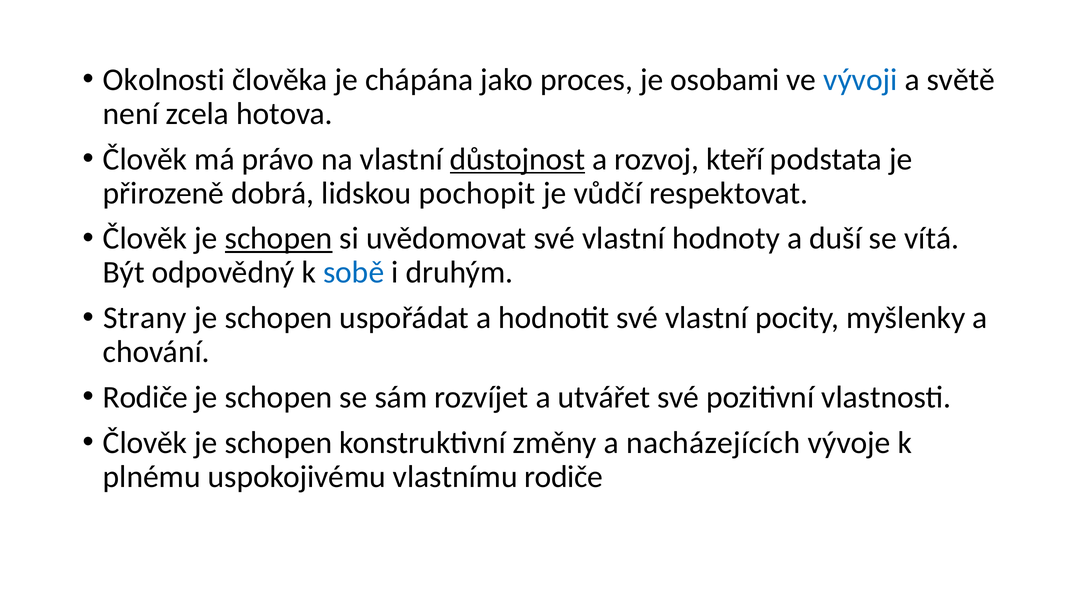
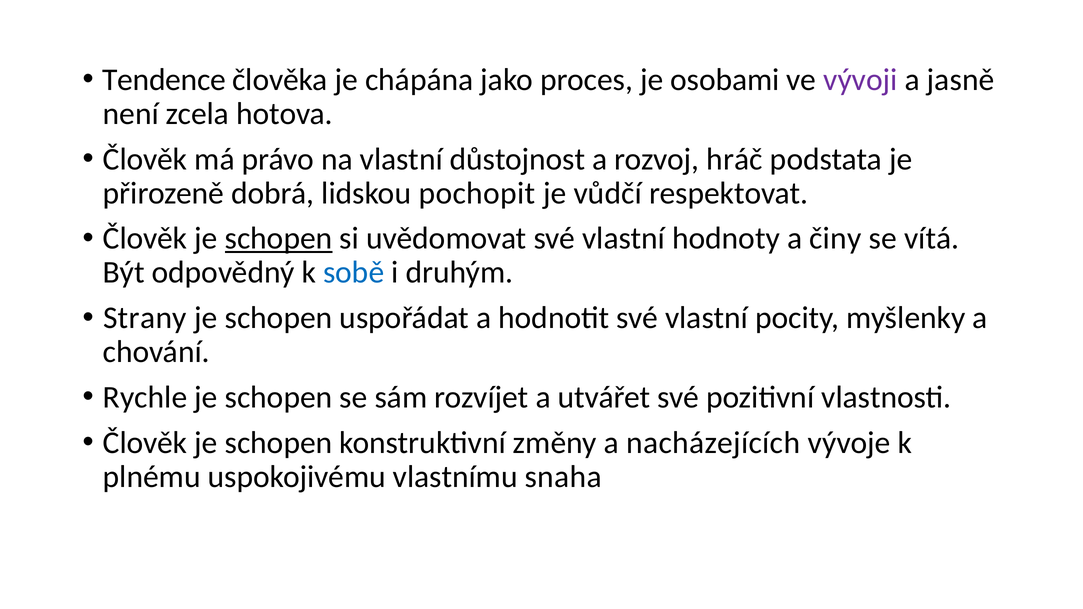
Okolnosti: Okolnosti -> Tendence (164, 80)
vývoji colour: blue -> purple (860, 80)
světě: světě -> jasně (961, 80)
důstojnost underline: present -> none (518, 159)
kteří: kteří -> hráč (735, 159)
duší: duší -> činy (835, 239)
Rodiče: Rodiče -> Rychle (145, 397)
vlastnímu rodiče: rodiče -> snaha (563, 477)
